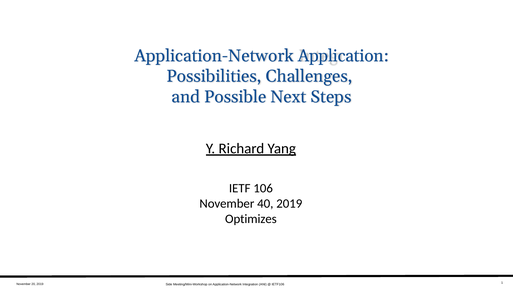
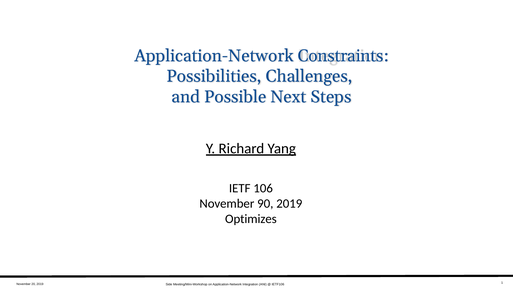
Application: Application -> Constraints (343, 56)
40: 40 -> 90 (265, 204)
